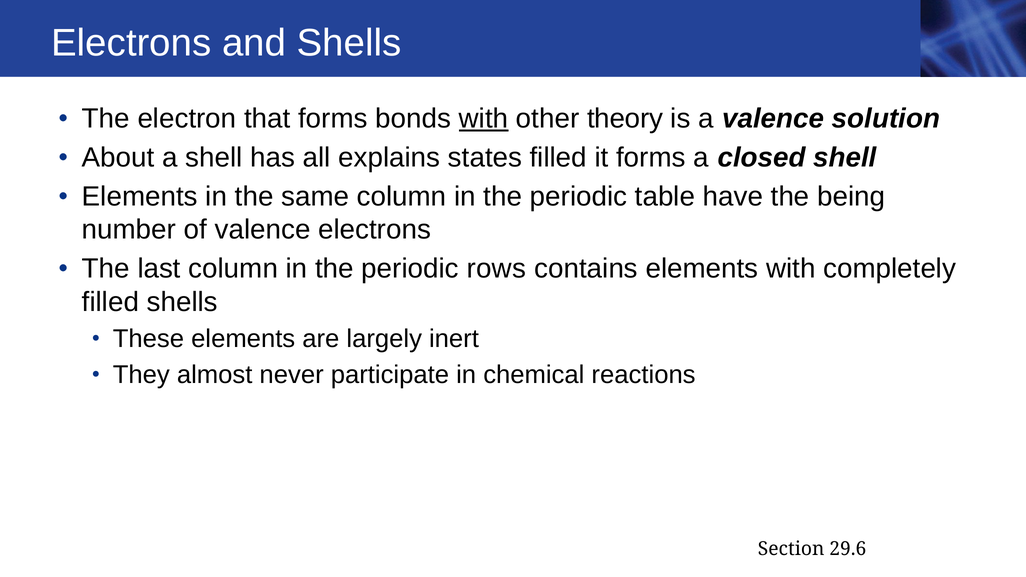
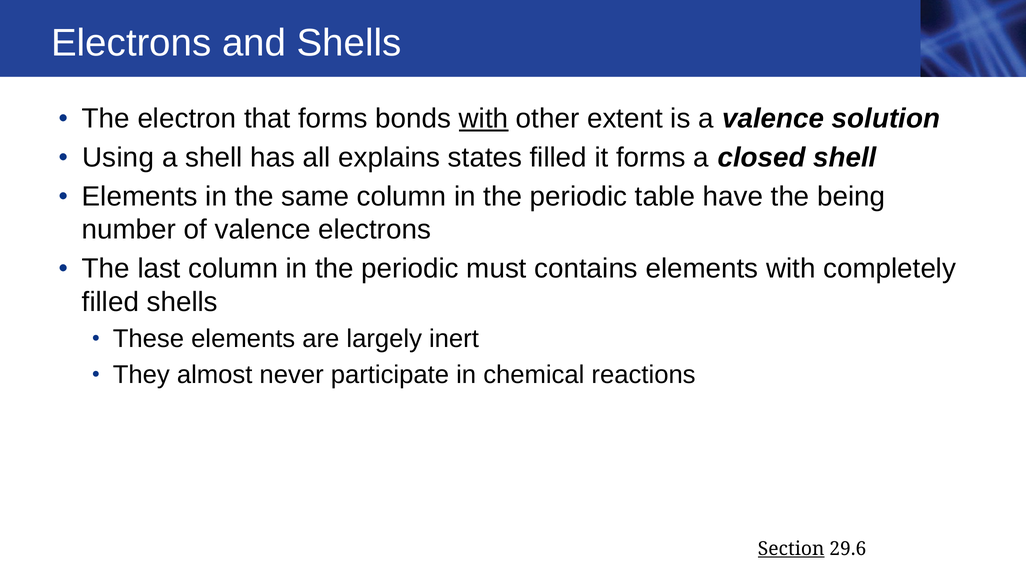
theory: theory -> extent (625, 119)
About: About -> Using (118, 158)
rows: rows -> must (497, 269)
Section underline: none -> present (791, 549)
